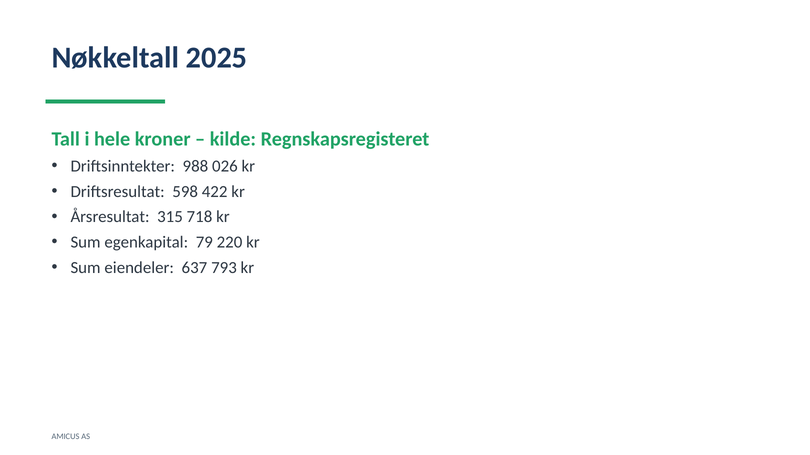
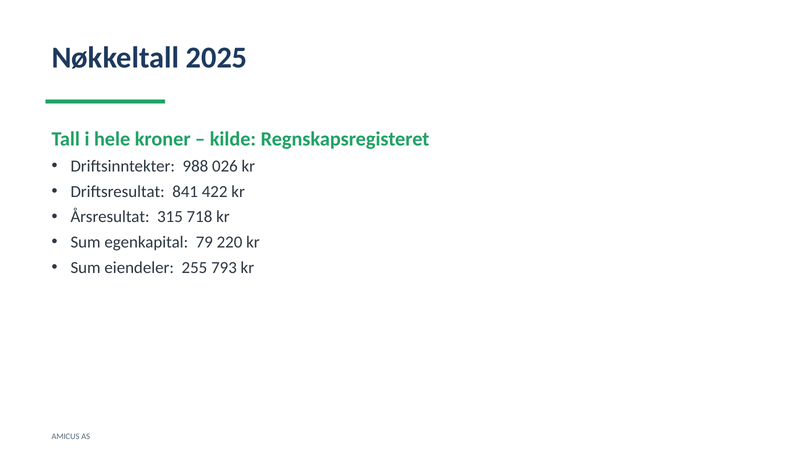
598: 598 -> 841 (185, 192)
637: 637 -> 255 (194, 268)
